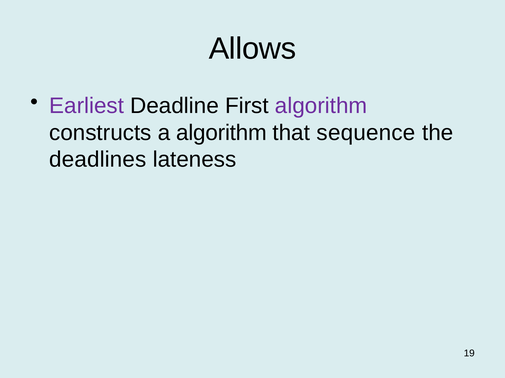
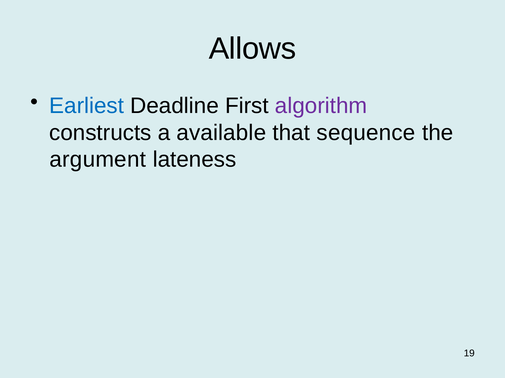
Earliest colour: purple -> blue (87, 106)
a algorithm: algorithm -> available (221, 133)
deadlines: deadlines -> argument (98, 160)
